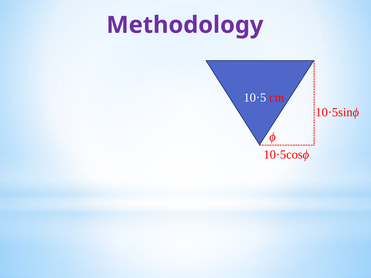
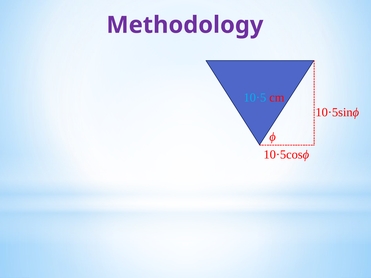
10·5 colour: white -> light blue (255, 98)
